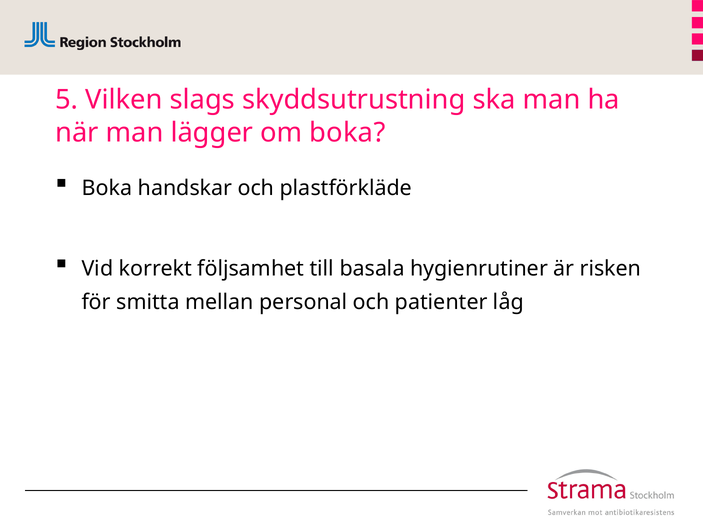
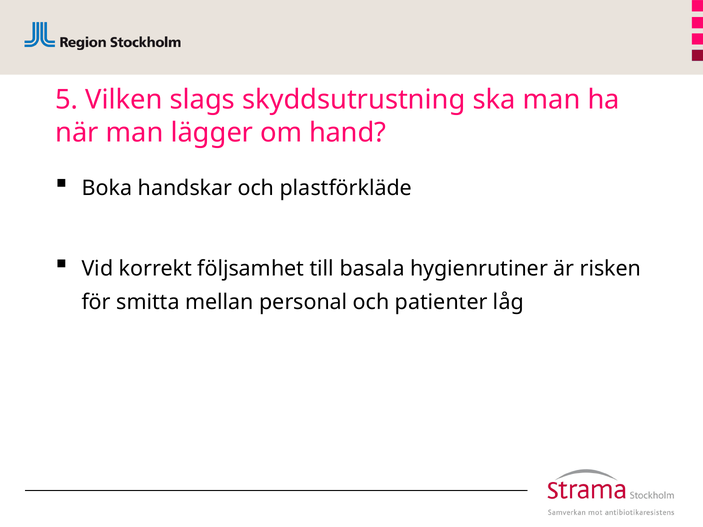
om boka: boka -> hand (348, 133)
